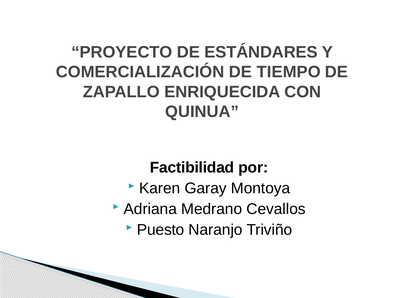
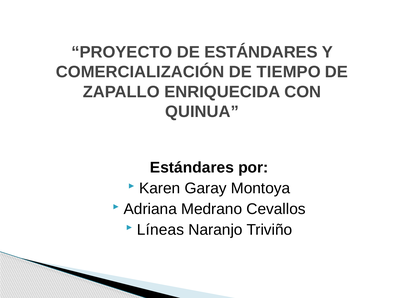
Factibilidad: Factibilidad -> Estándares (192, 168)
Puesto: Puesto -> Líneas (161, 230)
